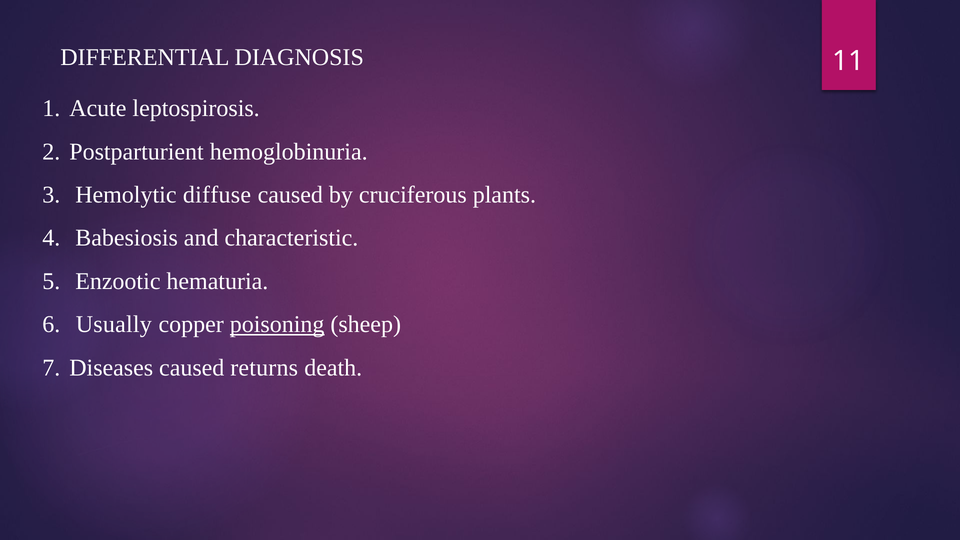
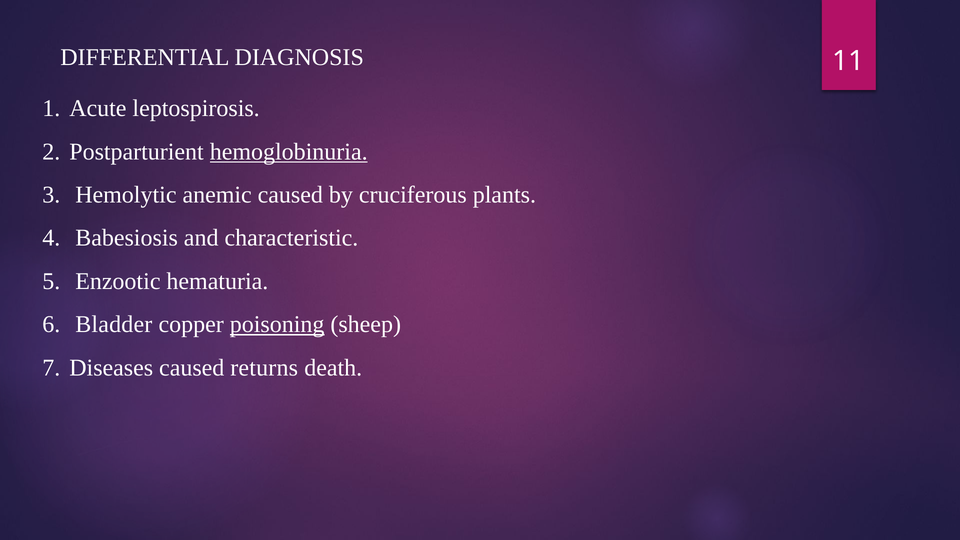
hemoglobinuria underline: none -> present (289, 152)
diffuse: diffuse -> anemic (217, 195)
Usually: Usually -> Bladder (114, 324)
